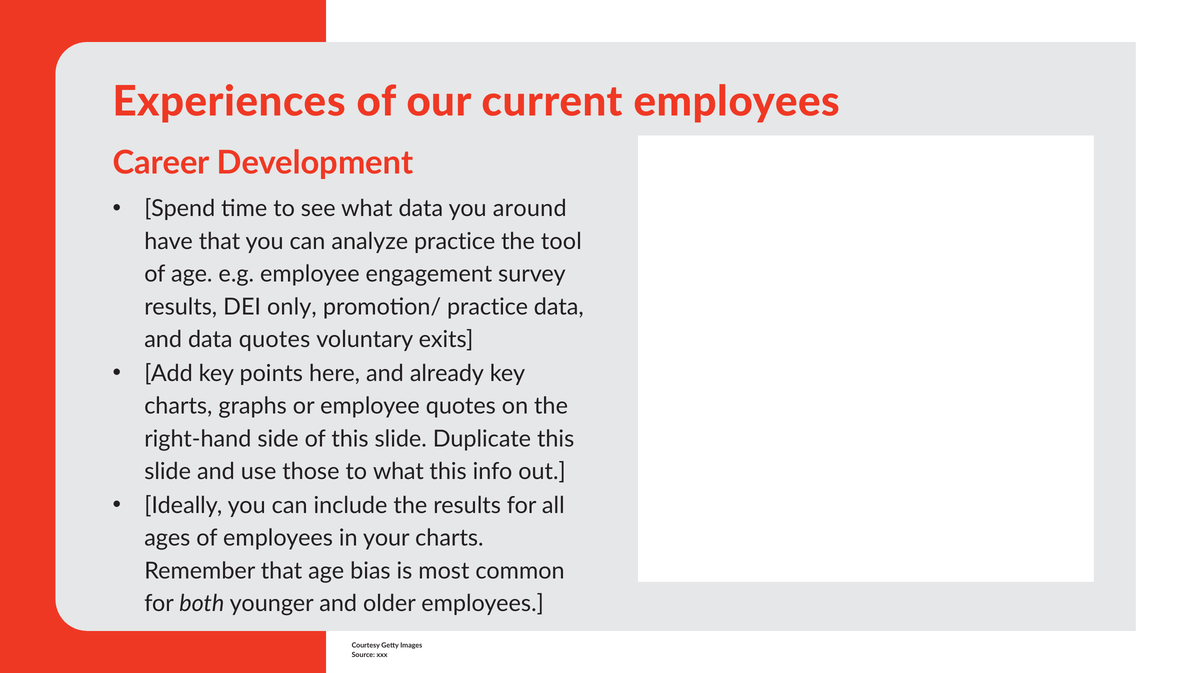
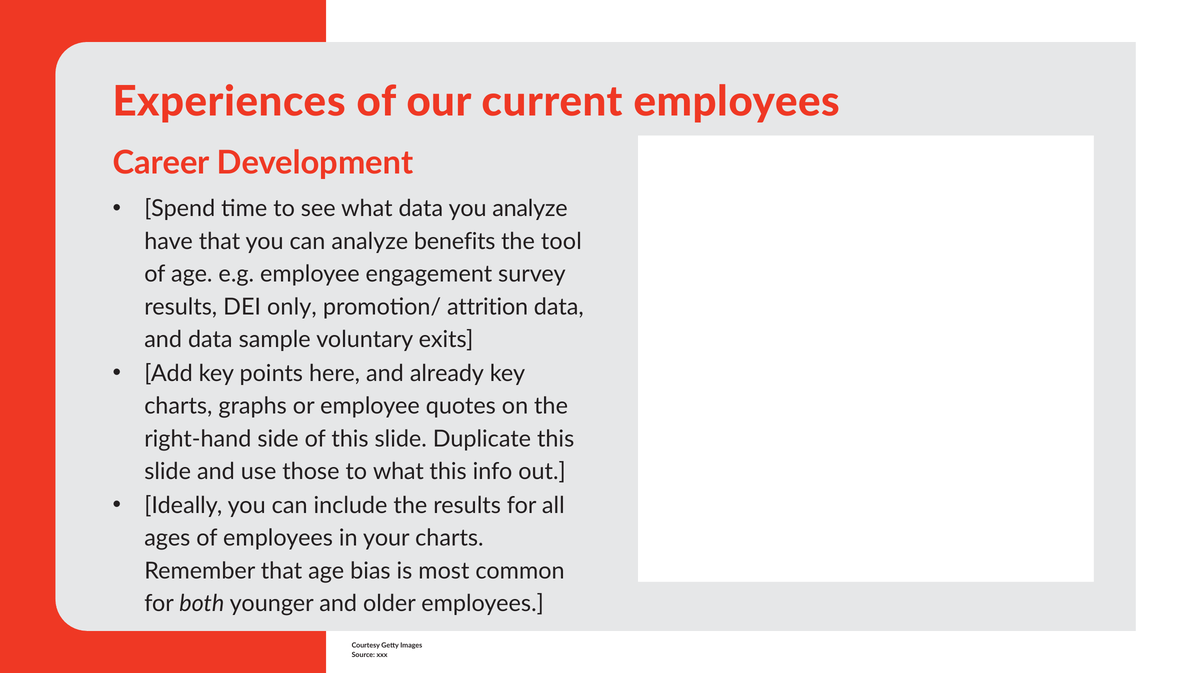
you around: around -> analyze (530, 209)
analyze practice: practice -> benefits (455, 241)
promotion/ practice: practice -> attrition (488, 307)
data quotes: quotes -> sample (275, 340)
